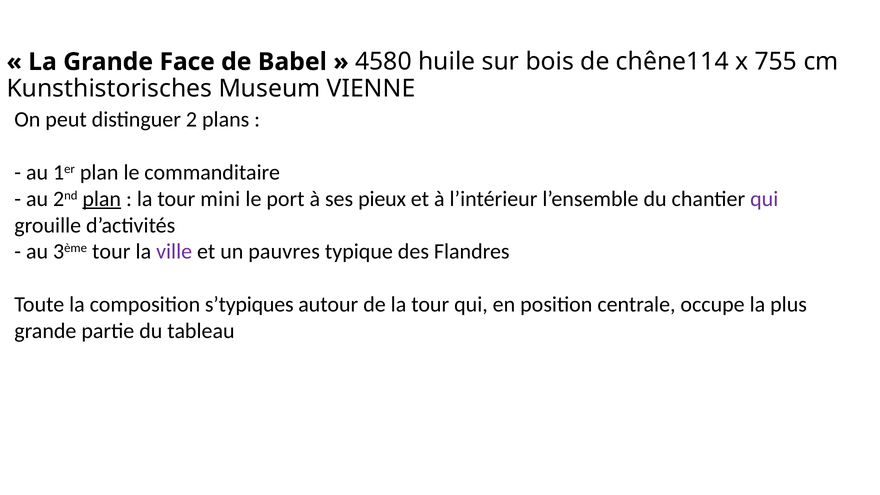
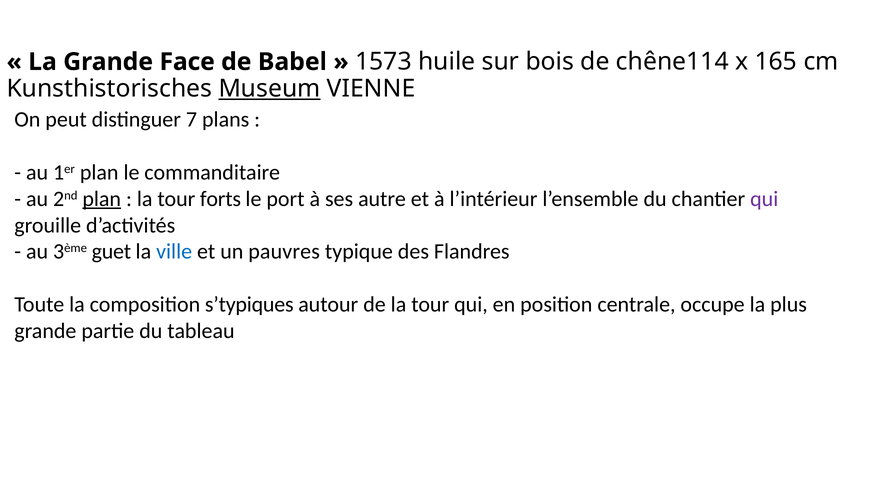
4580: 4580 -> 1573 (383, 62)
755: 755 -> 165 (776, 62)
Museum underline: none -> present (270, 89)
2: 2 -> 7 (191, 120)
mini: mini -> forts (221, 199)
pieux: pieux -> autre (382, 199)
3ème tour: tour -> guet (111, 252)
ville colour: purple -> blue (174, 252)
